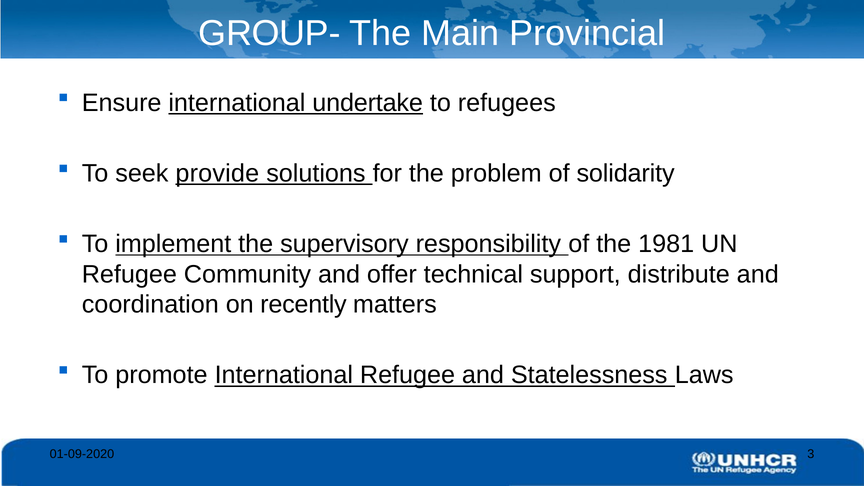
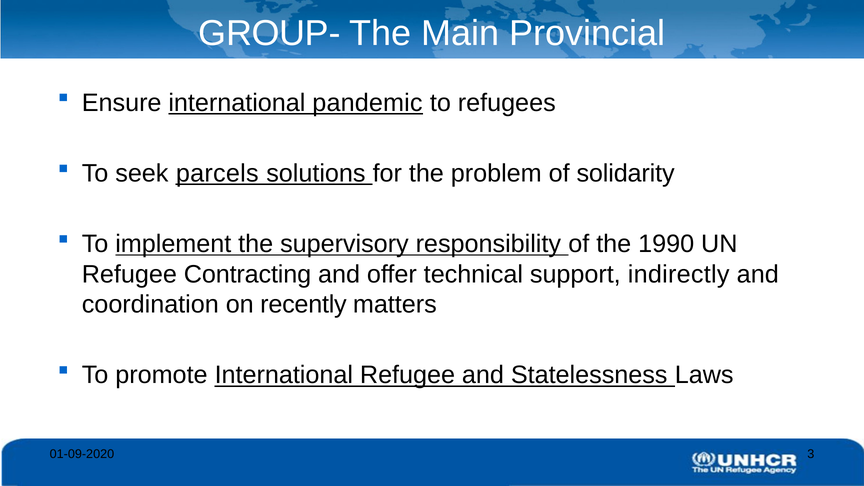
undertake: undertake -> pandemic (367, 103)
provide: provide -> parcels (217, 173)
1981: 1981 -> 1990 (666, 244)
Community: Community -> Contracting (248, 274)
distribute: distribute -> indirectly (679, 274)
